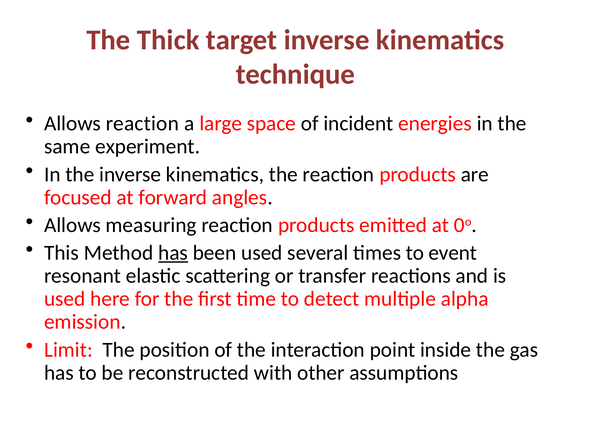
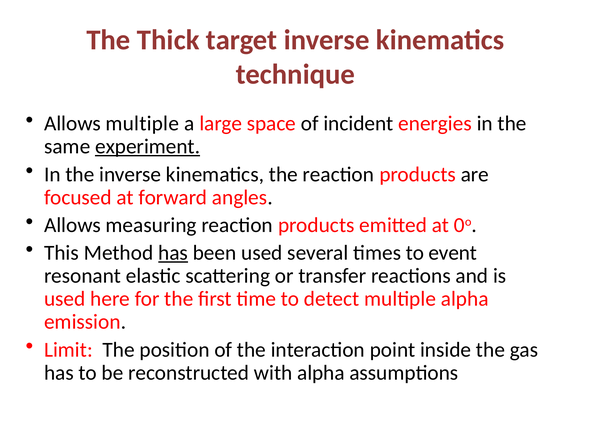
Allows reaction: reaction -> multiple (142, 124)
experiment underline: none -> present (148, 147)
with other: other -> alpha (321, 373)
